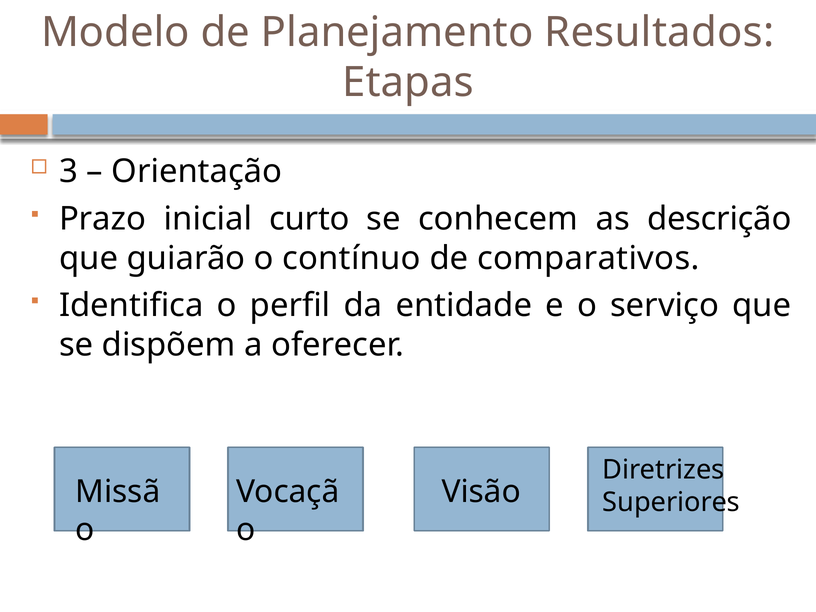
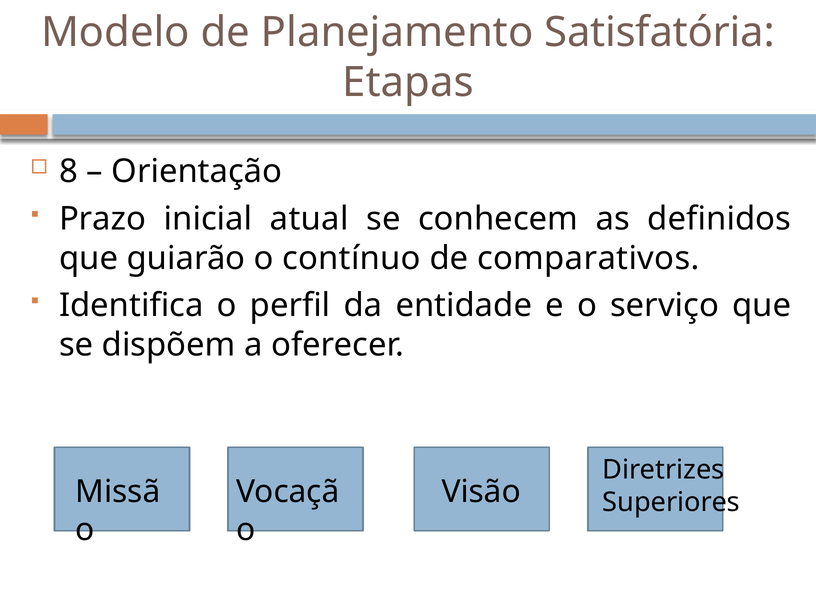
Resultados: Resultados -> Satisfatória (660, 32)
3: 3 -> 8 (68, 171)
curto: curto -> atual (309, 219)
descrição: descrição -> definidos (719, 219)
